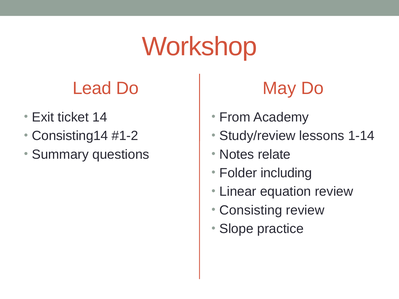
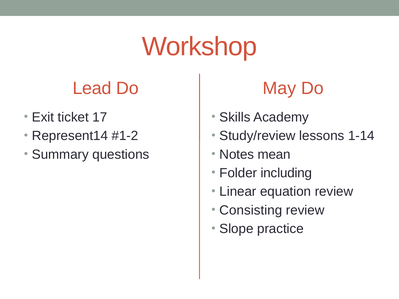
14: 14 -> 17 (100, 117)
From: From -> Skills (235, 117)
Consisting14: Consisting14 -> Represent14 (70, 136)
relate: relate -> mean (274, 155)
